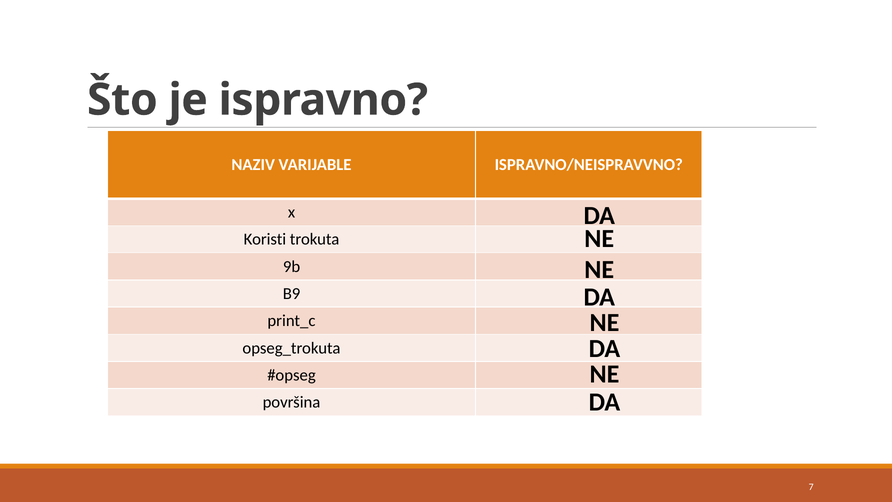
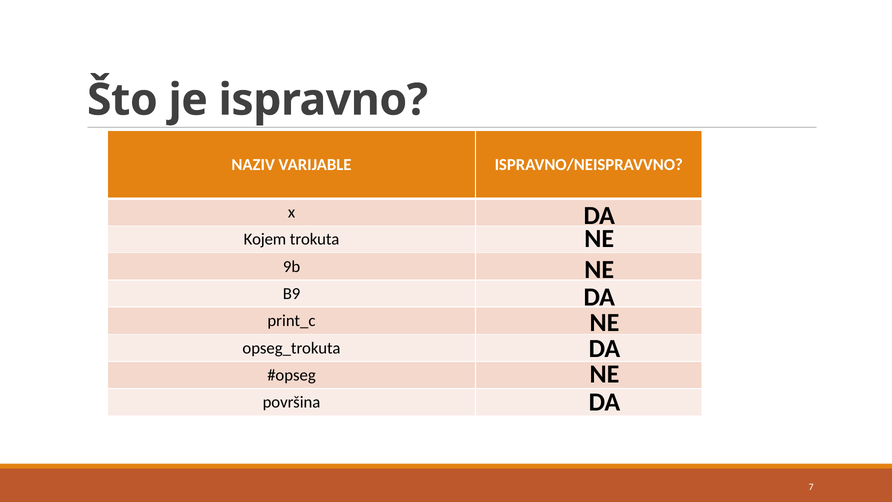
Koristi: Koristi -> Kojem (265, 239)
